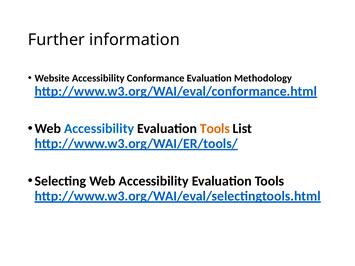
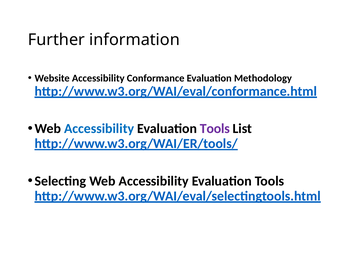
Tools colour: orange -> purple (215, 129)
